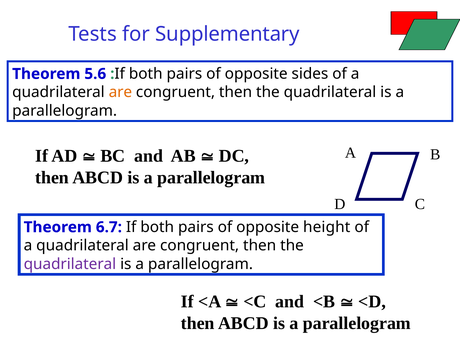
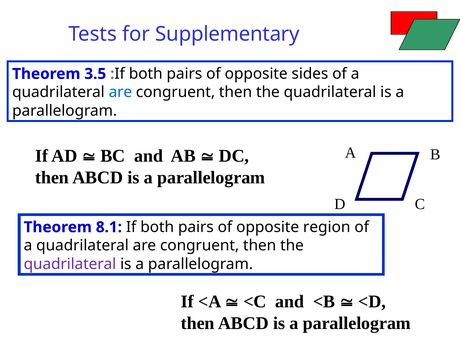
5.6: 5.6 -> 3.5 (95, 74)
are colour: orange -> blue (120, 92)
6.7: 6.7 -> 8.1 (109, 227)
height: height -> region (327, 227)
